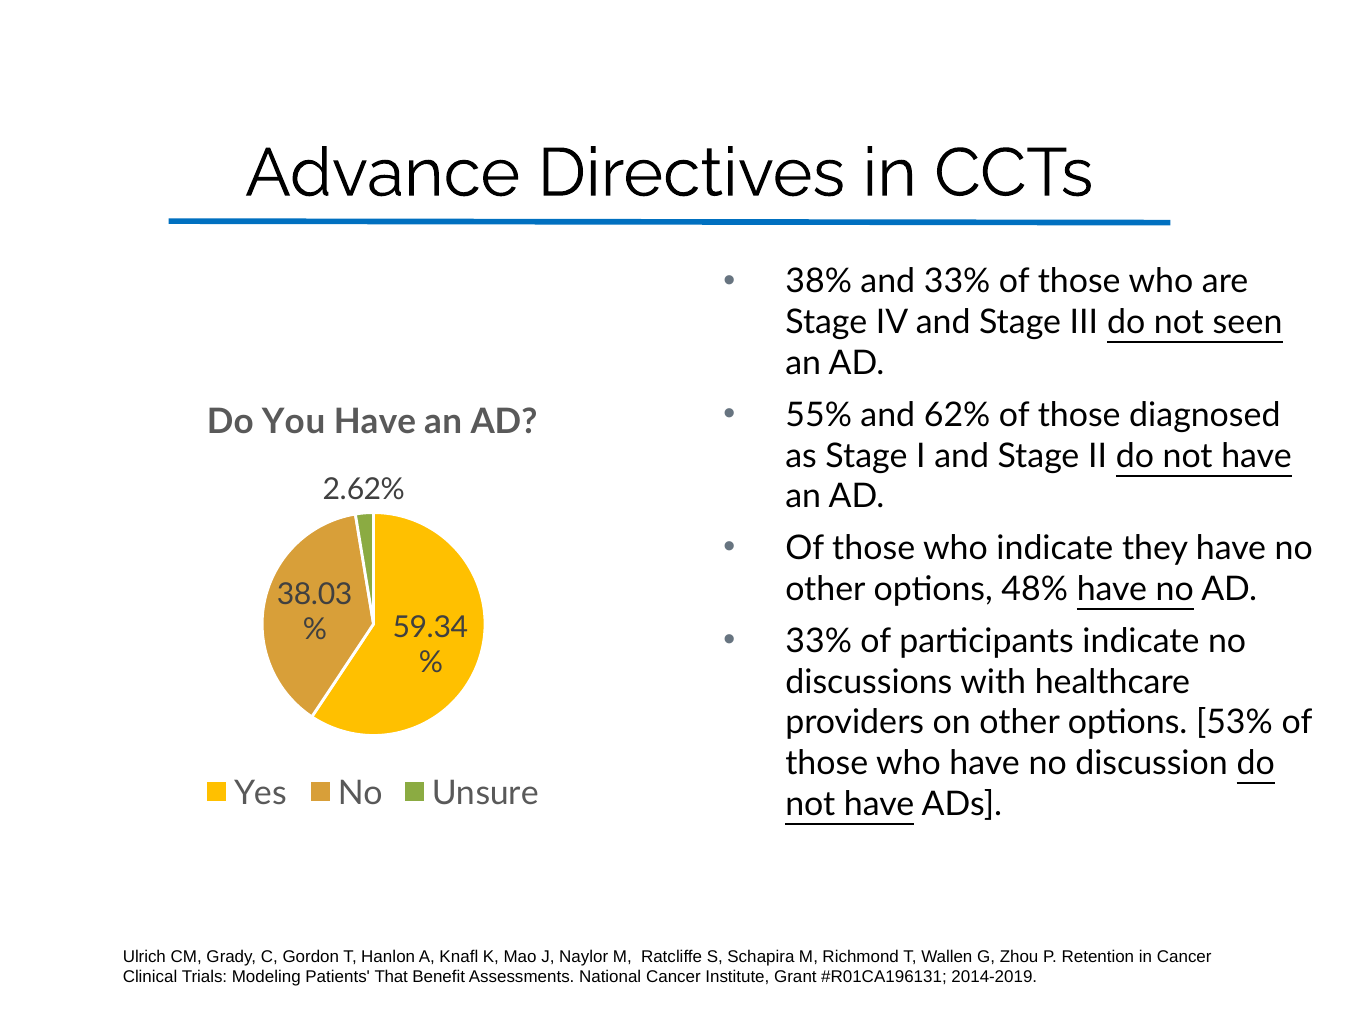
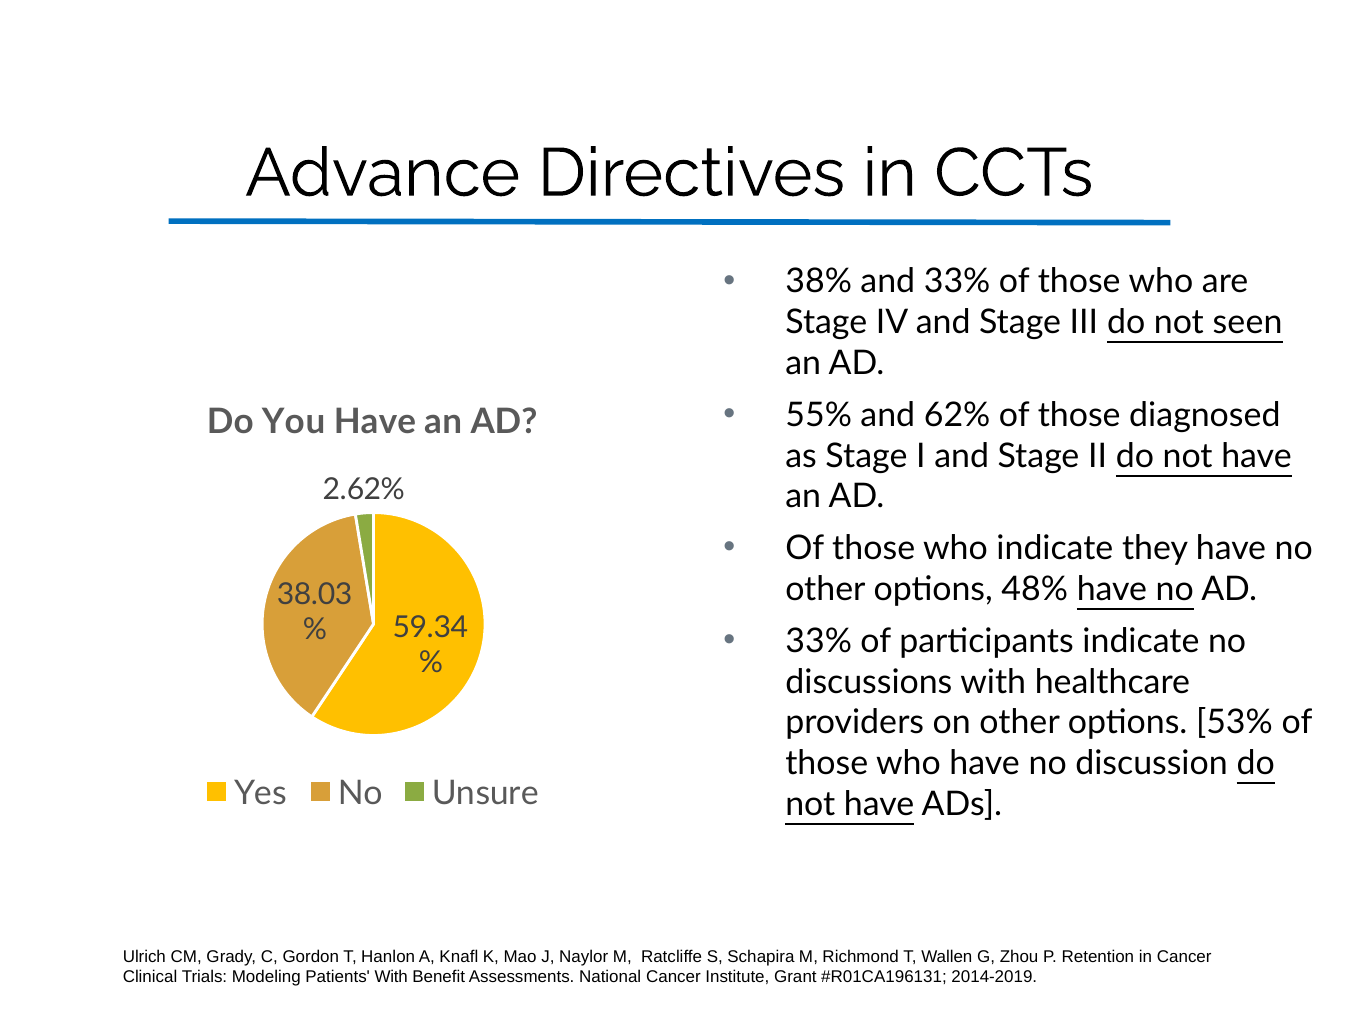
Patients That: That -> With (391, 977)
